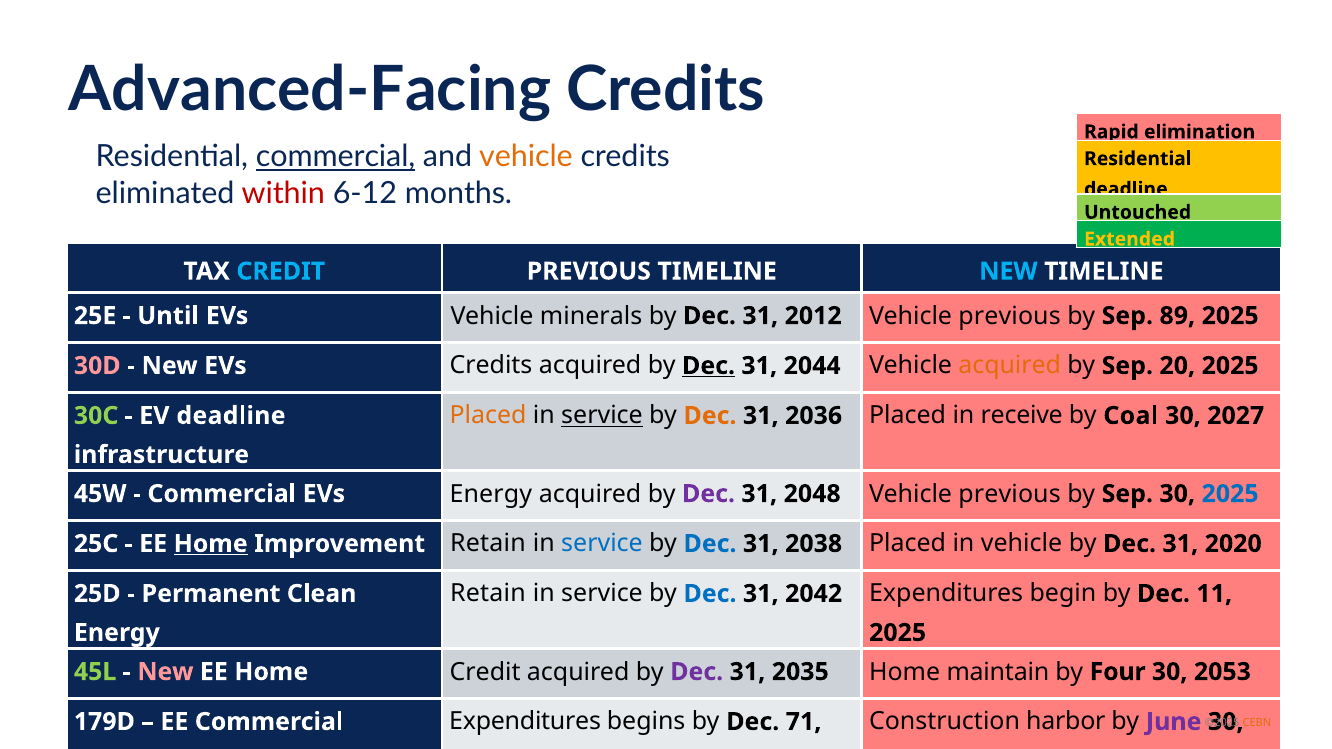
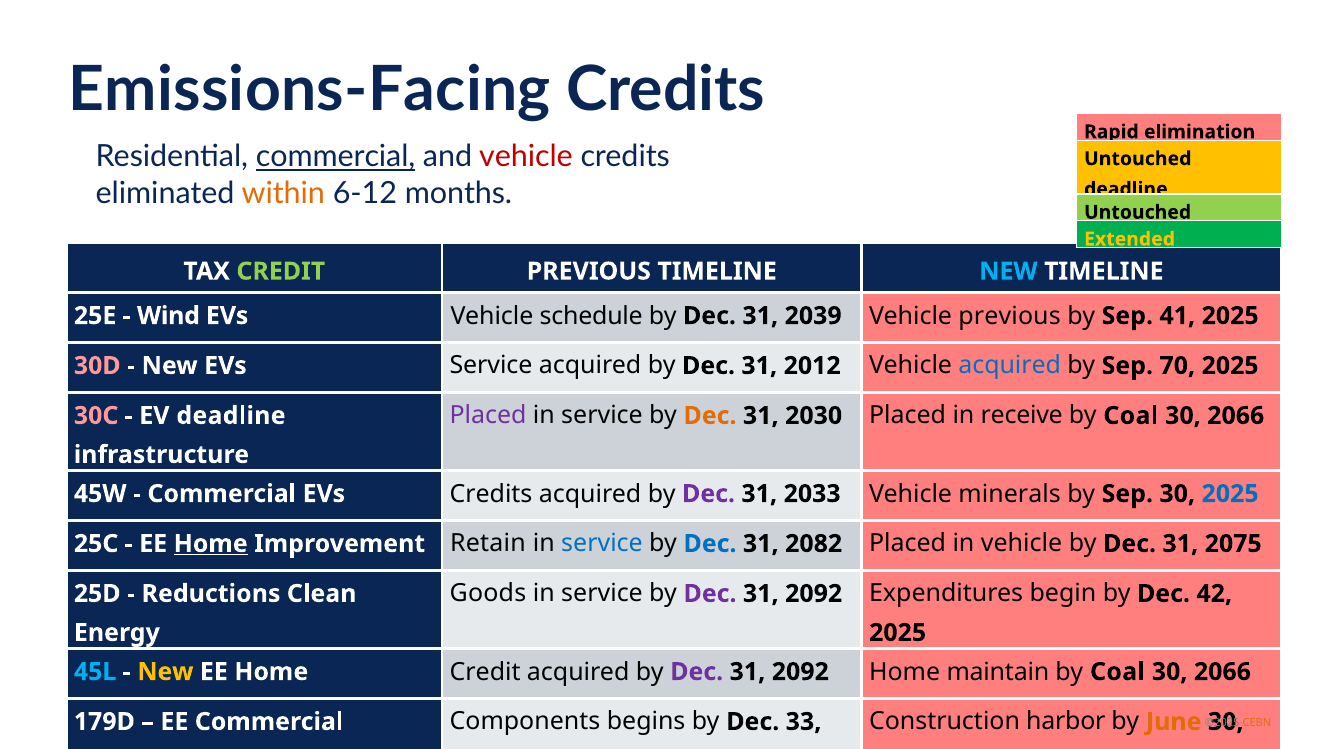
Advanced-Facing: Advanced-Facing -> Emissions-Facing (310, 90)
vehicle colour: orange -> red (526, 157)
Residential: Residential -> Untouched (1138, 159)
within colour: red -> orange (283, 193)
CREDIT colour: light blue -> light green (281, 271)
Until: Until -> Wind (168, 316)
minerals: minerals -> schedule (591, 316)
2012: 2012 -> 2039 (813, 316)
89: 89 -> 41 (1177, 316)
EVs Credits: Credits -> Service (491, 366)
Dec underline: present -> none (709, 366)
2044: 2044 -> 2012 (812, 366)
acquired colour: orange -> blue (1010, 366)
20: 20 -> 70 (1177, 366)
Placed colour: orange -> purple (488, 416)
service underline: present -> none (602, 416)
2036: 2036 -> 2030 (814, 416)
2027: 2027 -> 2066 (1236, 416)
30C colour: light green -> pink (96, 416)
EVs Energy: Energy -> Credits (491, 494)
2048: 2048 -> 2033 (812, 494)
previous: previous -> minerals (1010, 494)
2038: 2038 -> 2082 (814, 544)
2020: 2020 -> 2075 (1233, 544)
Retain: Retain -> Goods (488, 594)
Dec colour: blue -> purple (710, 594)
2042: 2042 -> 2092 (814, 594)
11: 11 -> 42 (1214, 594)
Permanent: Permanent -> Reductions (211, 594)
45L colour: light green -> light blue (95, 672)
New colour: pink -> yellow (165, 672)
2035: 2035 -> 2092 (800, 672)
Four: Four -> Coal (1117, 672)
2053: 2053 -> 2066 (1222, 672)
Expenditures: Expenditures -> Components (525, 722)
71: 71 -> 33 (804, 722)
June colour: purple -> orange (1174, 722)
